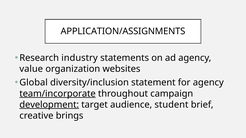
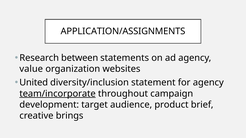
industry: industry -> between (80, 58)
Global: Global -> United (34, 83)
development underline: present -> none (49, 105)
student: student -> product (171, 105)
